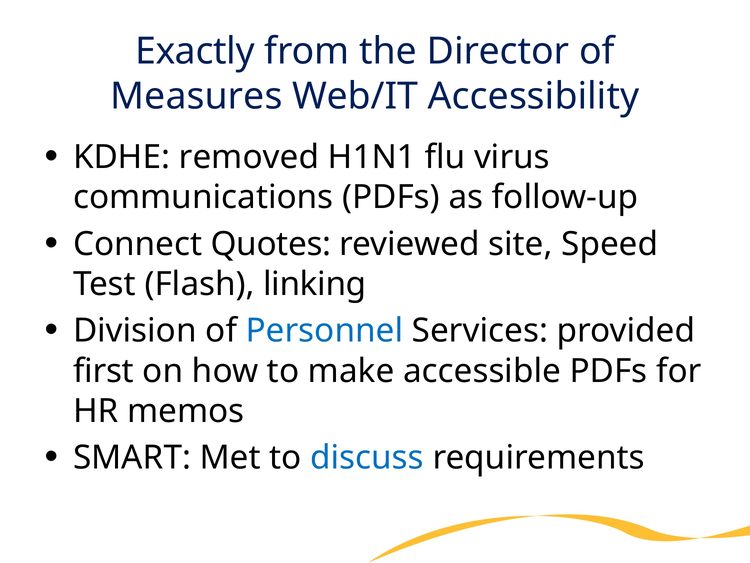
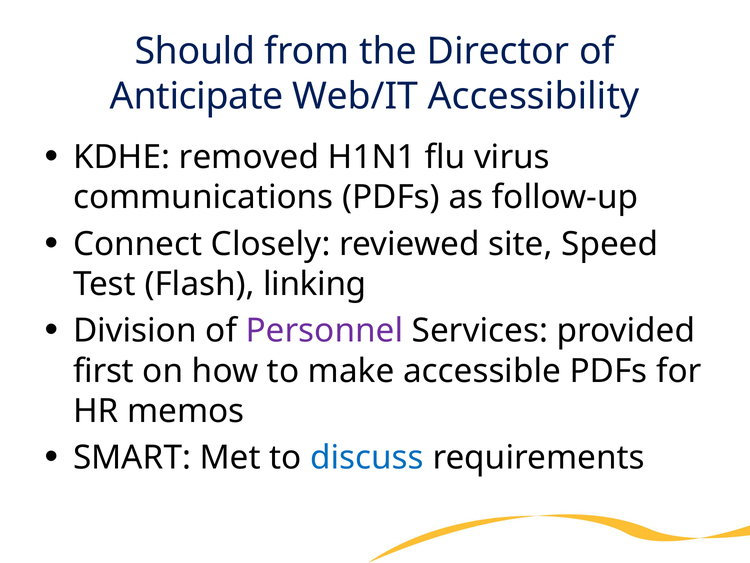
Exactly: Exactly -> Should (195, 51)
Measures: Measures -> Anticipate (197, 96)
Quotes: Quotes -> Closely (271, 244)
Personnel colour: blue -> purple (324, 331)
